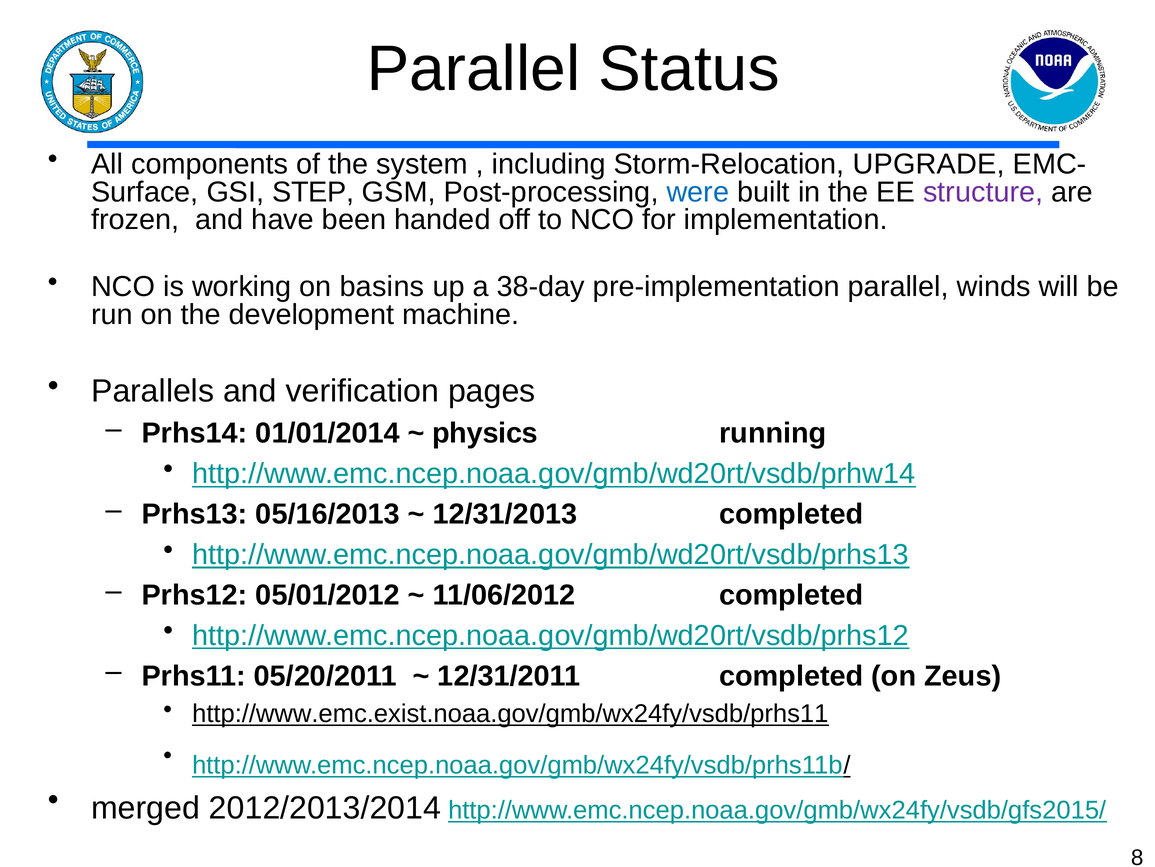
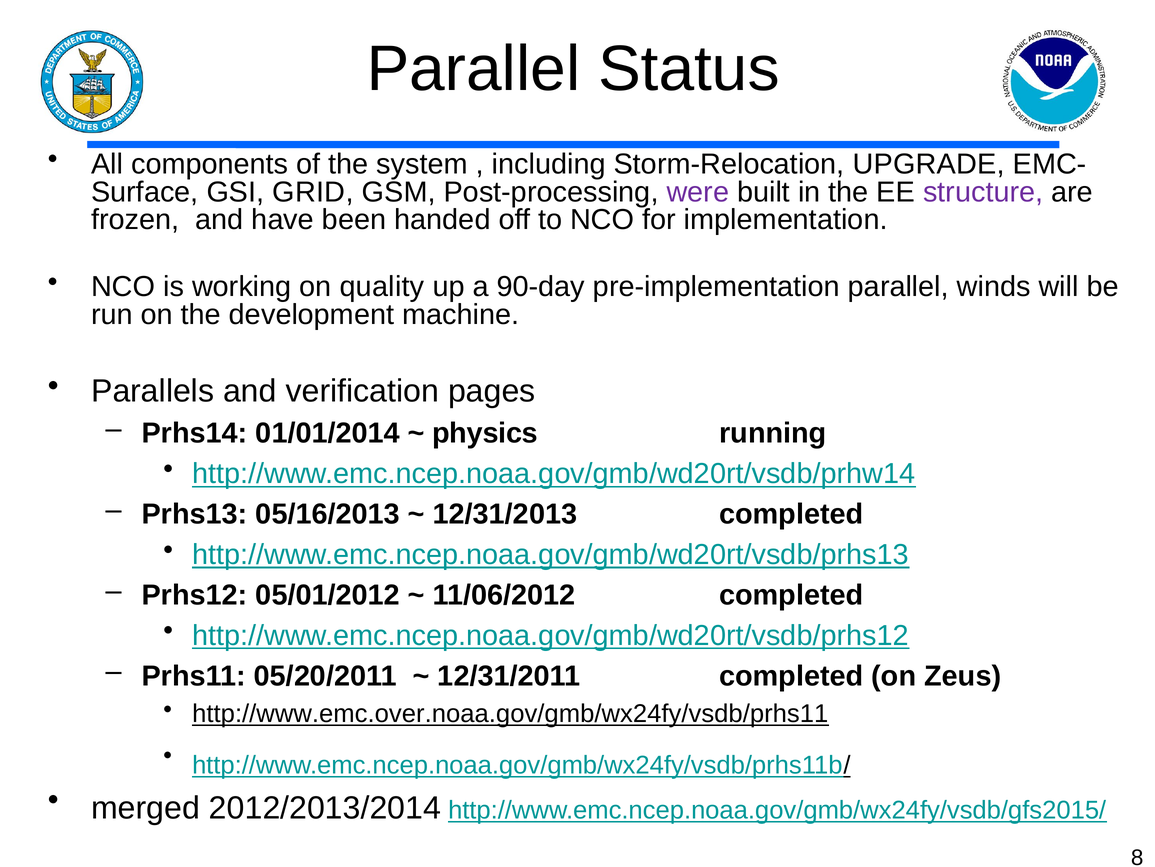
STEP: STEP -> GRID (313, 192)
were colour: blue -> purple (698, 192)
basins: basins -> quality (382, 287)
38-day: 38-day -> 90-day (541, 287)
http://www.emc.exist.noaa.gov/gmb/wx24fy/vsdb/prhs11: http://www.emc.exist.noaa.gov/gmb/wx24fy/vsdb/prhs11 -> http://www.emc.over.noaa.gov/gmb/wx24fy/vsdb/prhs11 (510, 713)
